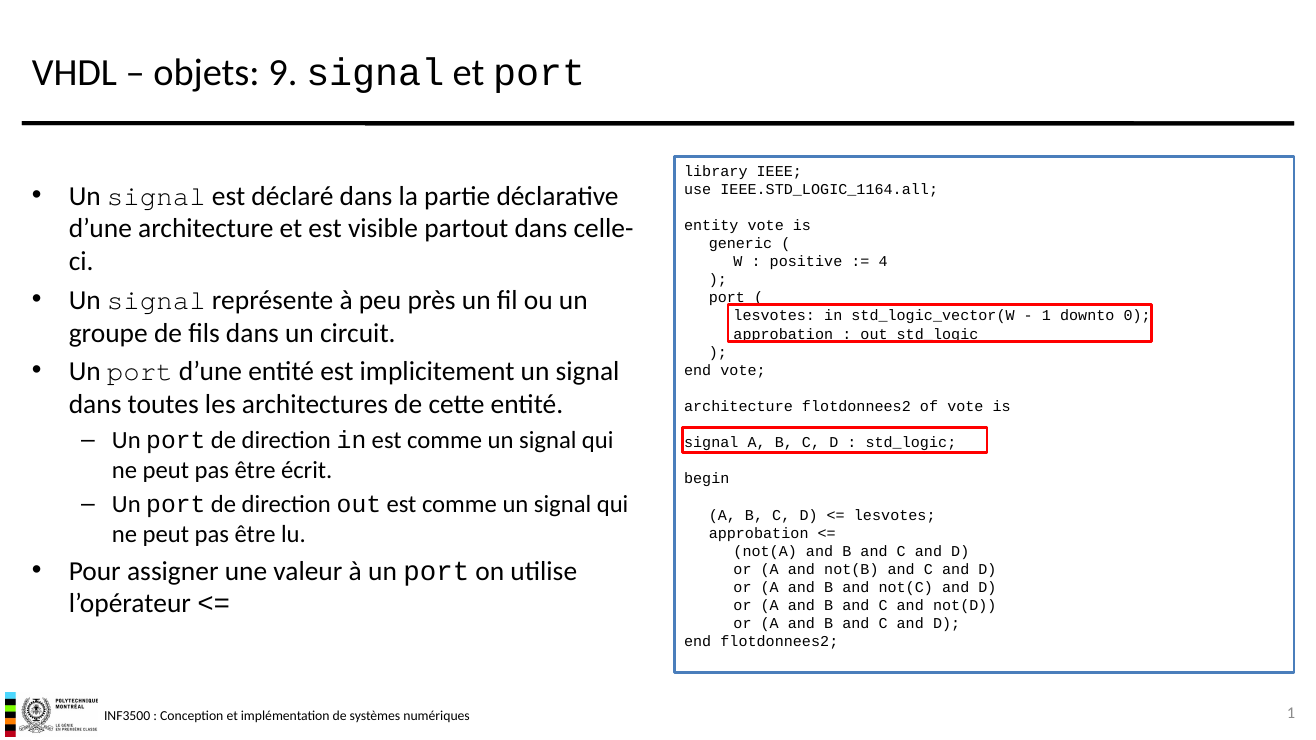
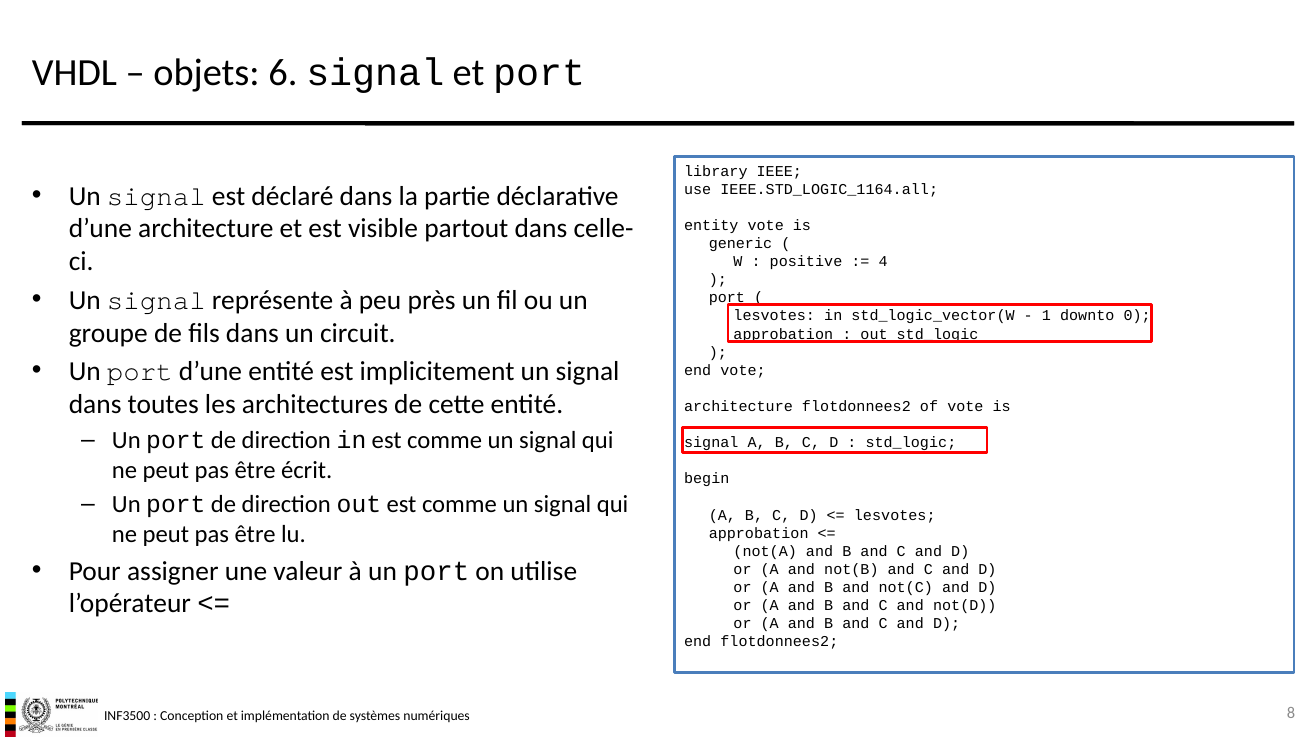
9: 9 -> 6 (283, 73)
1: 1 -> 8 (1291, 713)
